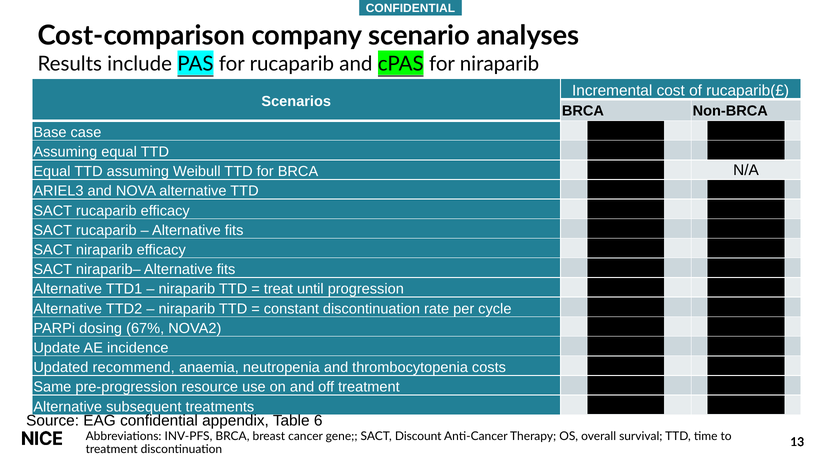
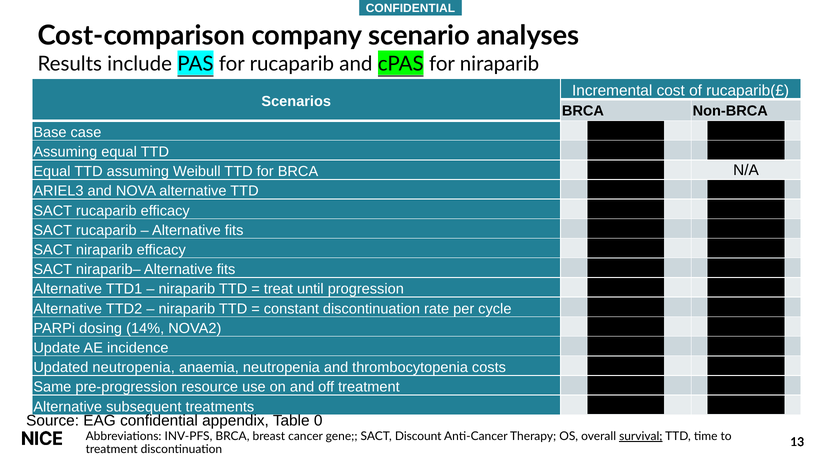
67%: 67% -> 14% (145, 328)
Updated recommend: recommend -> neutropenia (134, 367)
6: 6 -> 0 (318, 421)
survival underline: none -> present (641, 436)
